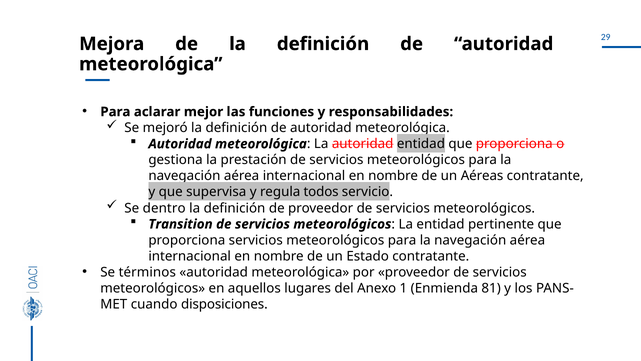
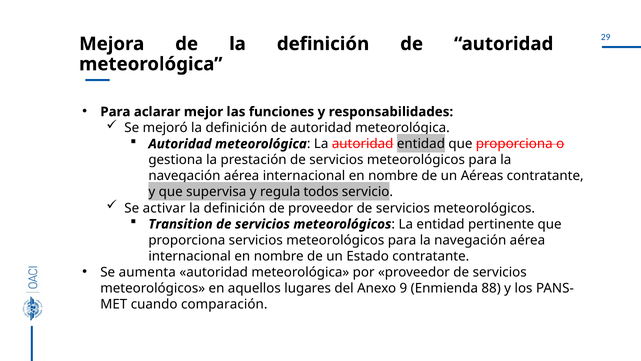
dentro: dentro -> activar (164, 208)
términos: términos -> aumenta (147, 272)
1: 1 -> 9 (403, 288)
81: 81 -> 88 (491, 288)
disposiciones: disposiciones -> comparación (224, 304)
